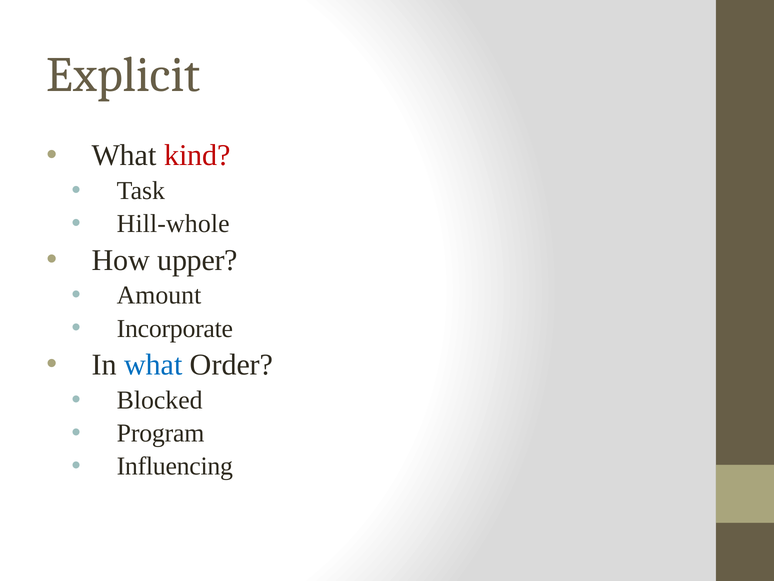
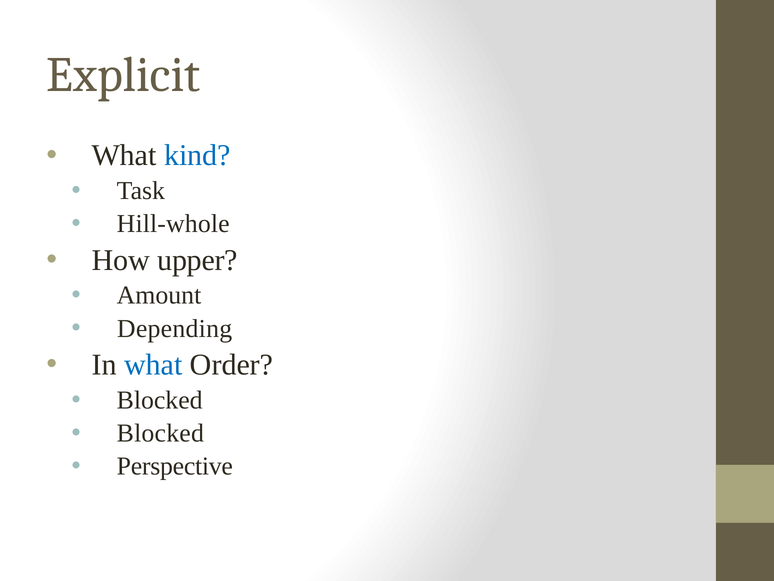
kind colour: red -> blue (197, 155)
Incorporate: Incorporate -> Depending (175, 328)
Program: Program -> Blocked (160, 433)
Influencing: Influencing -> Perspective (175, 466)
